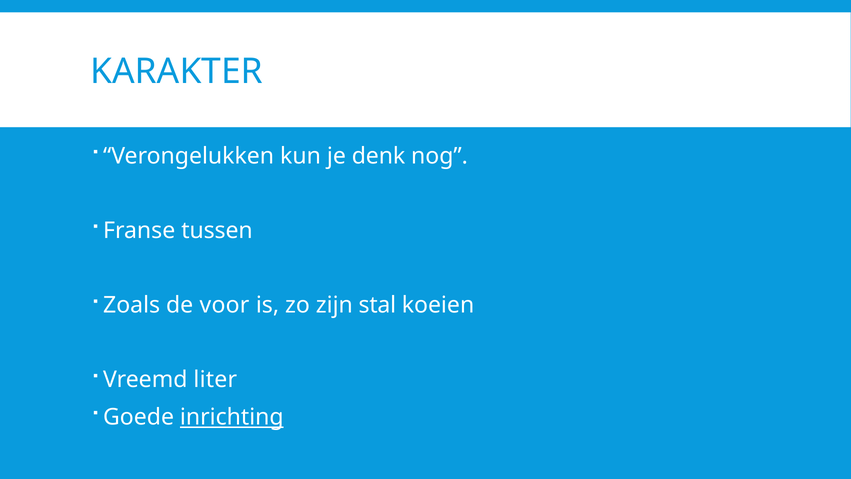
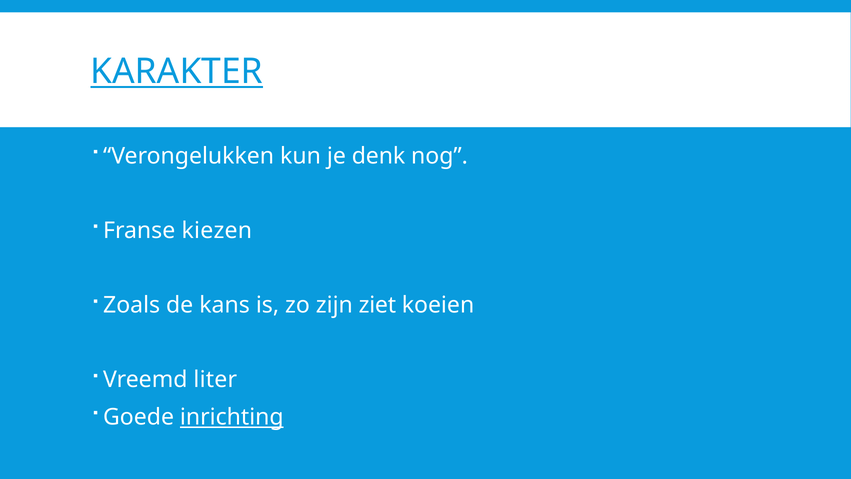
KARAKTER underline: none -> present (177, 72)
tussen: tussen -> kiezen (217, 230)
voor: voor -> kans (225, 305)
stal: stal -> ziet (377, 305)
